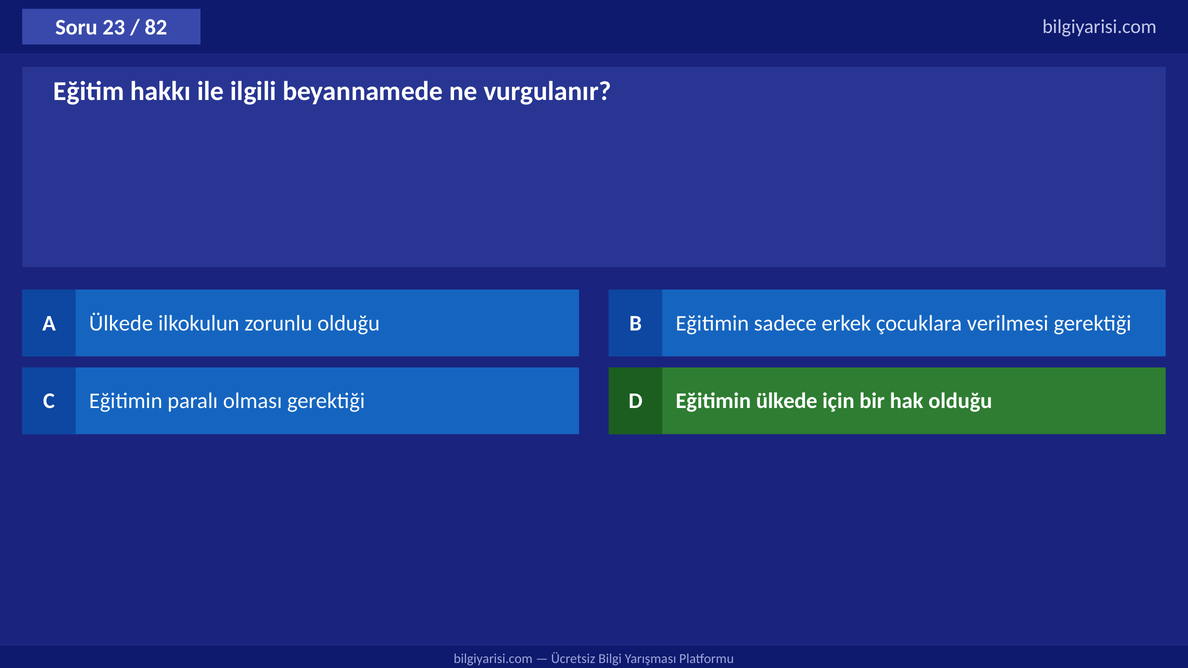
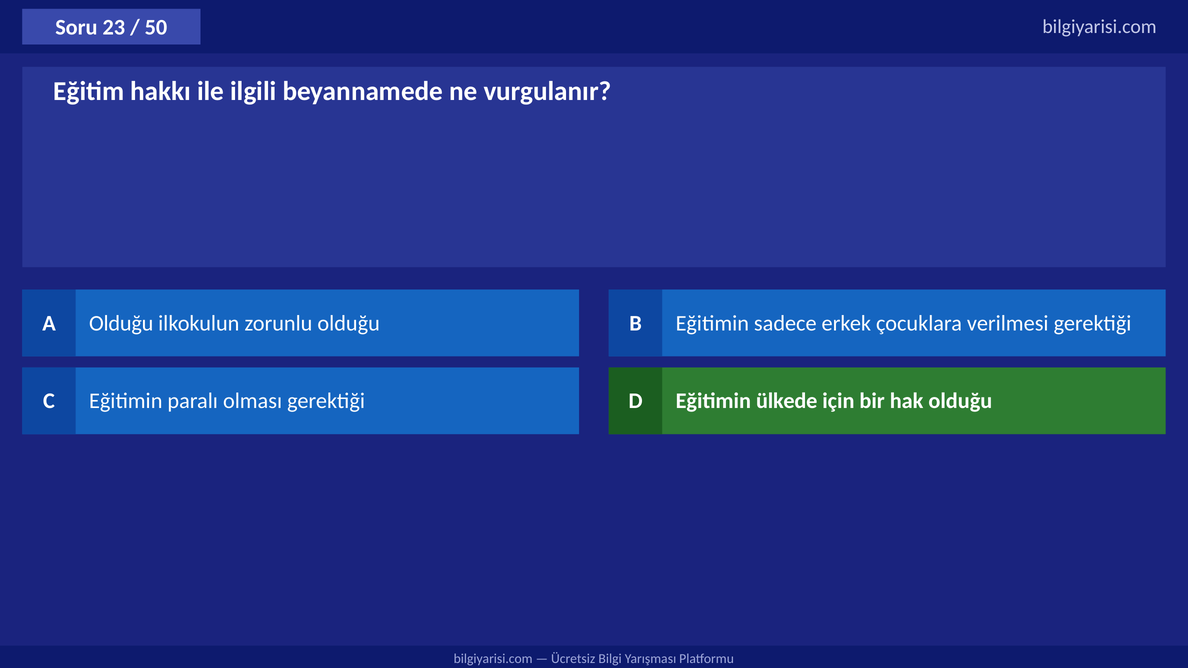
82: 82 -> 50 (156, 27)
A Ülkede: Ülkede -> Olduğu (121, 323)
